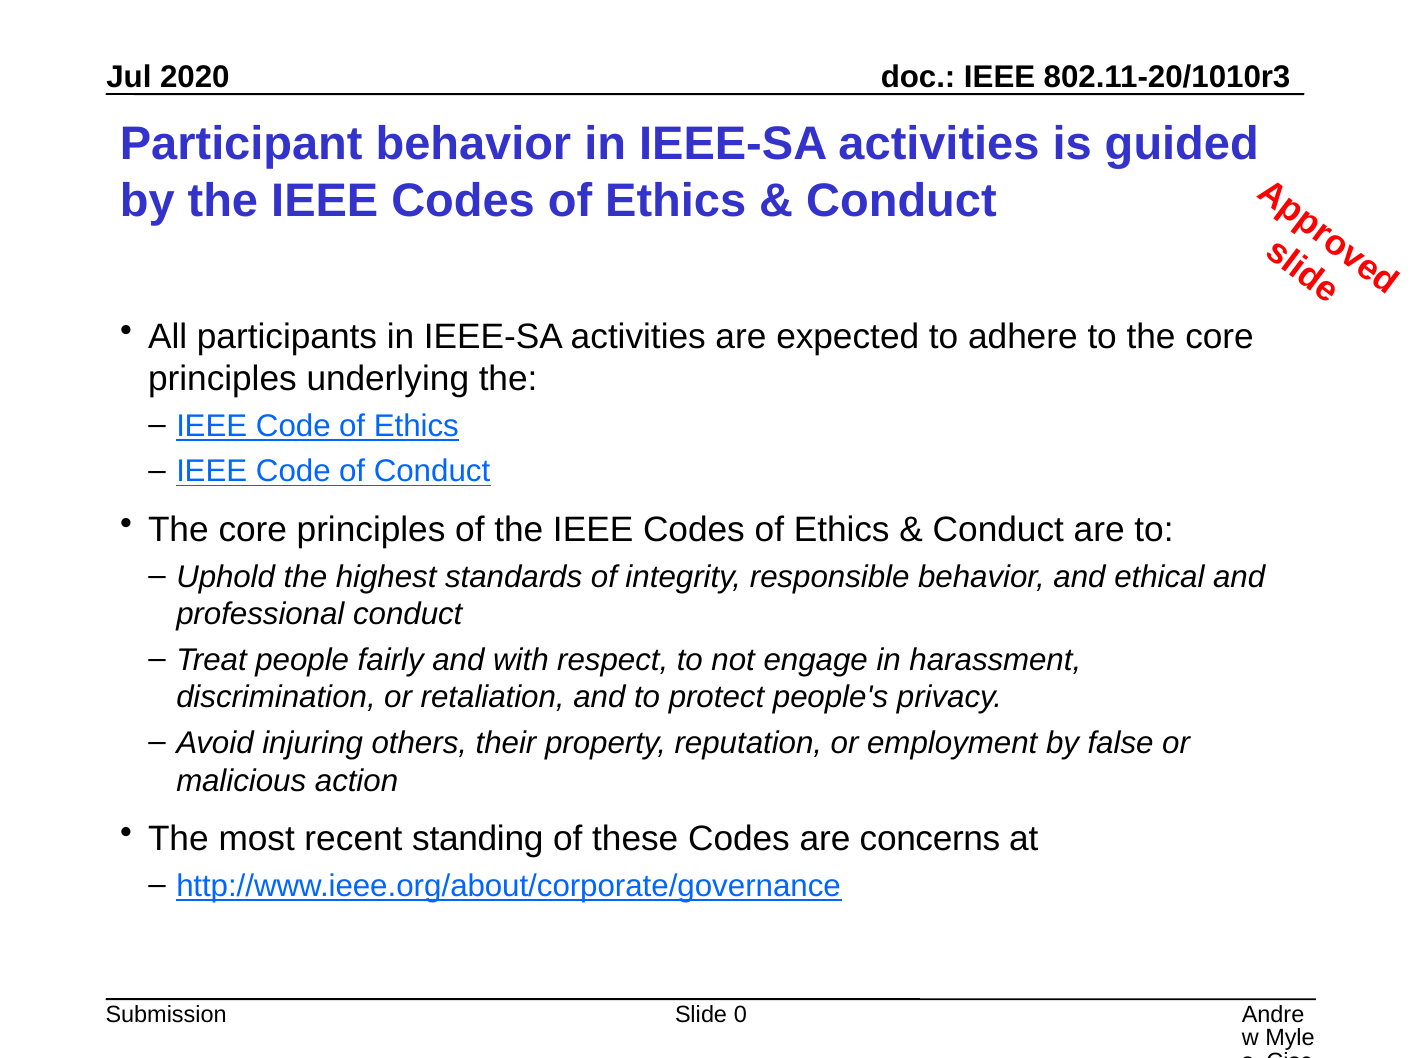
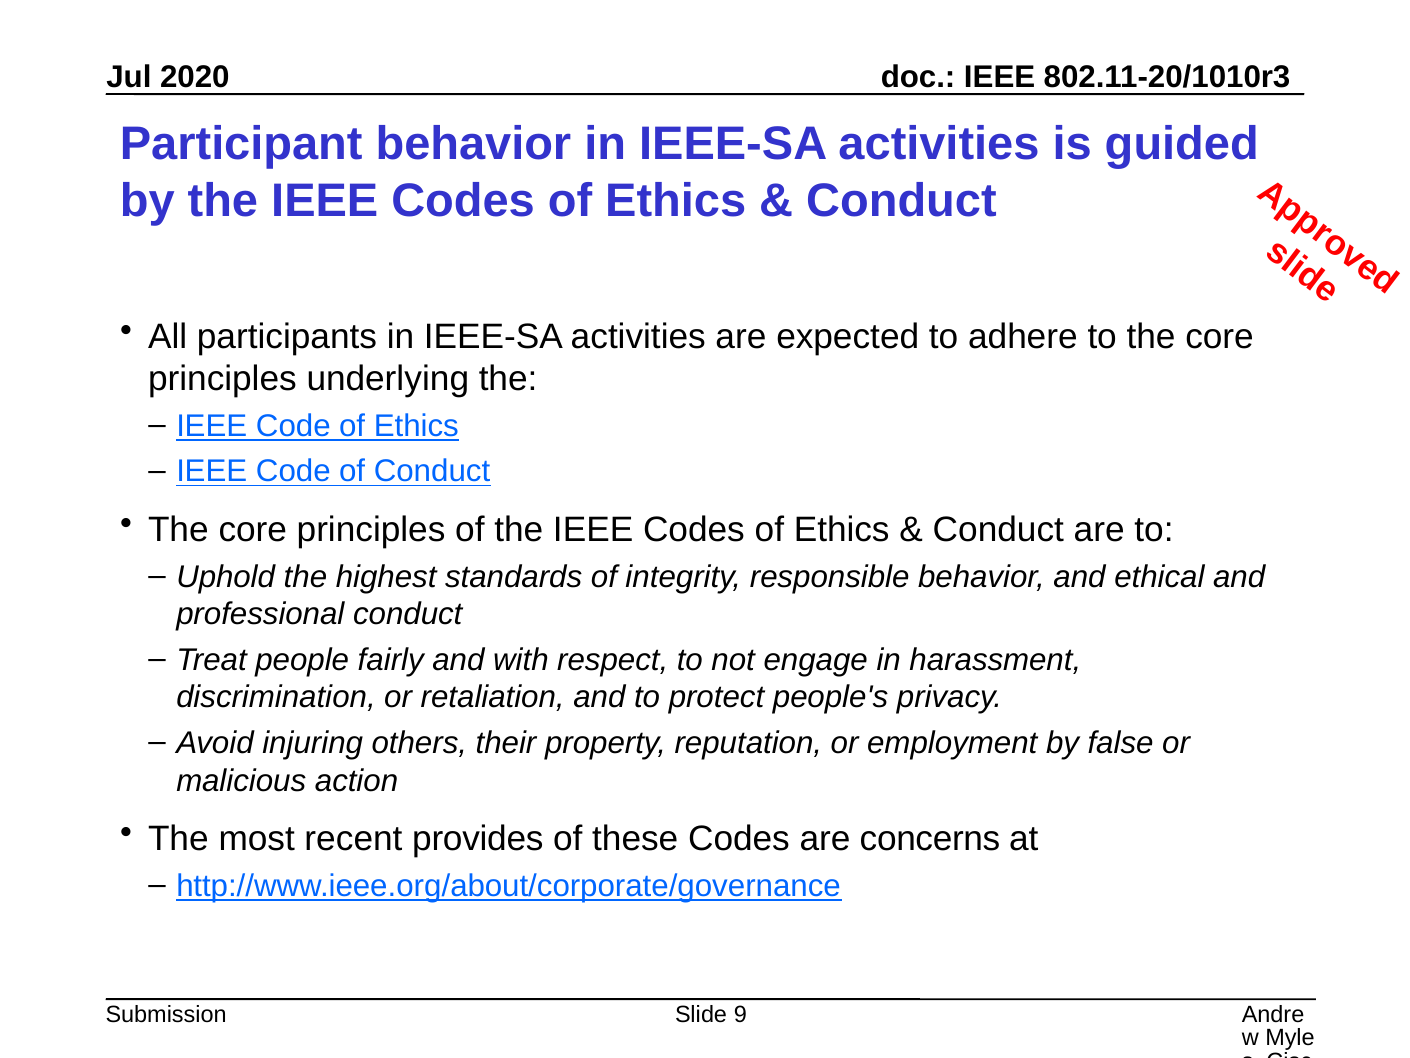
standing: standing -> provides (478, 838)
0: 0 -> 9 (740, 1014)
